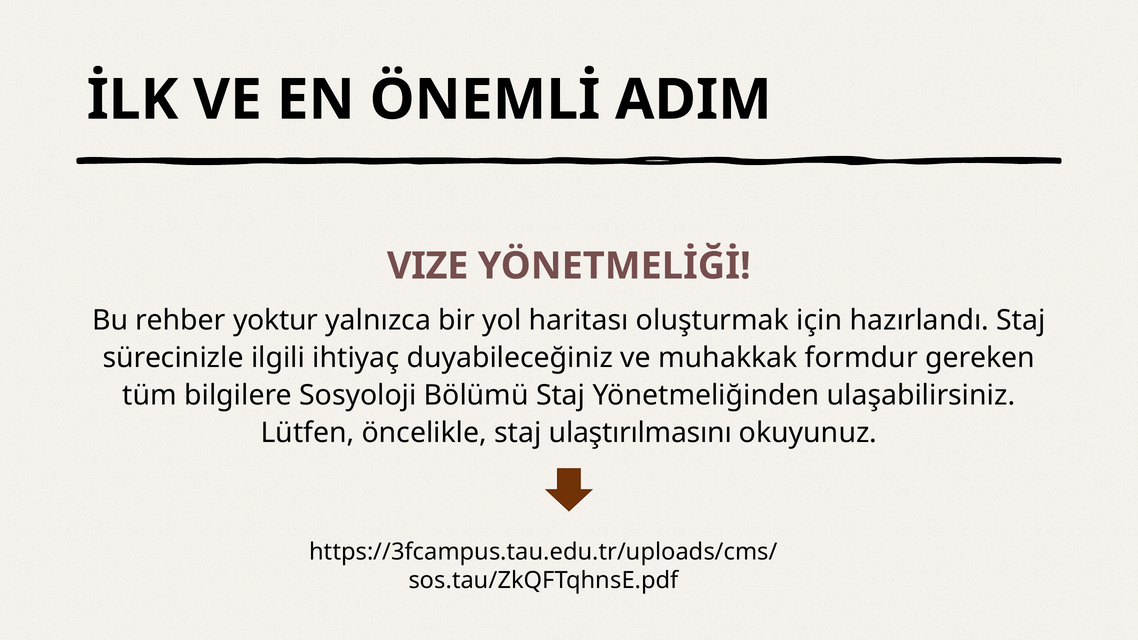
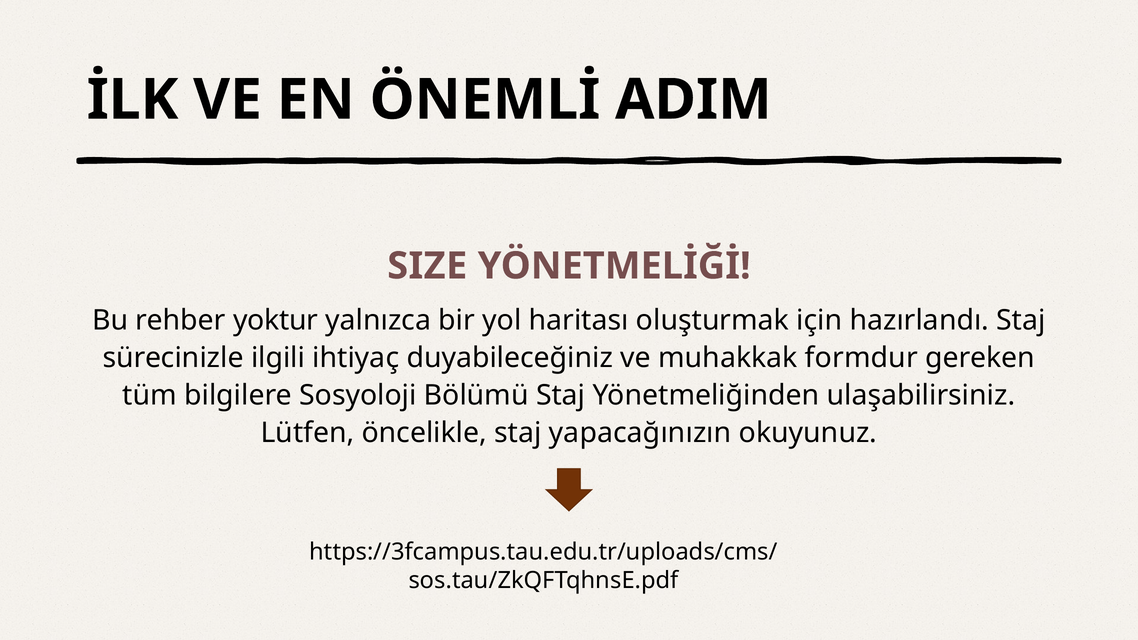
VIZE: VIZE -> SIZE (427, 266)
ulaştırılmasını: ulaştırılmasını -> yapacağınızın (640, 433)
